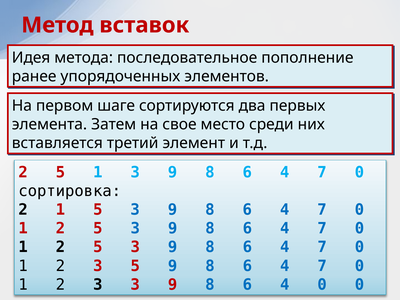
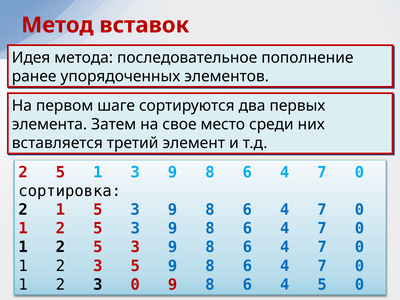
3 3: 3 -> 0 (135, 285)
4 0: 0 -> 5 (322, 285)
